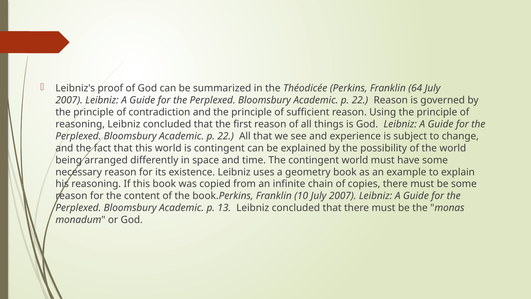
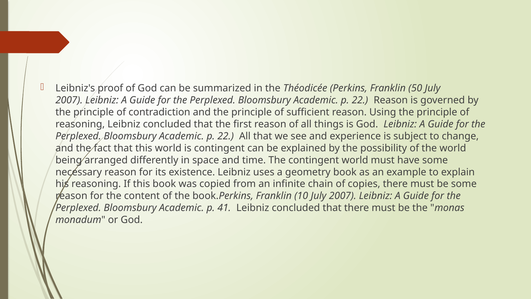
64: 64 -> 50 (415, 88)
13: 13 -> 41 (224, 208)
